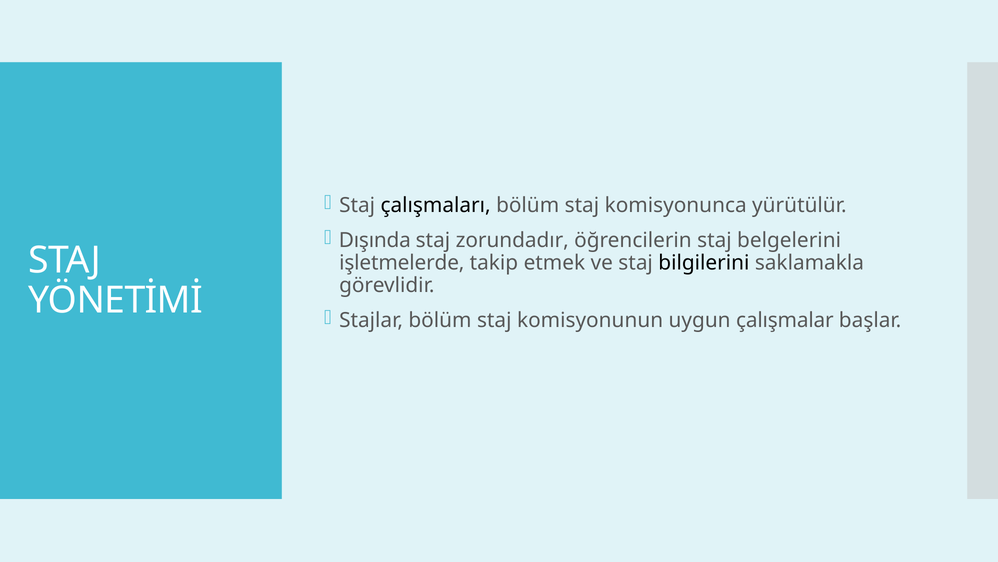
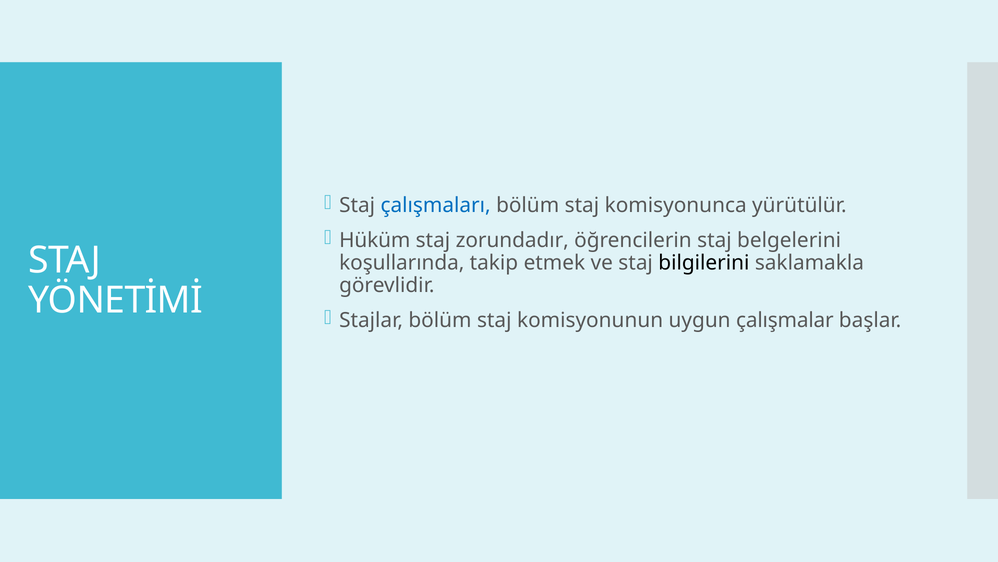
çalışmaları colour: black -> blue (436, 205)
Dışında: Dışında -> Hüküm (375, 240)
işletmelerde: işletmelerde -> koşullarında (402, 263)
